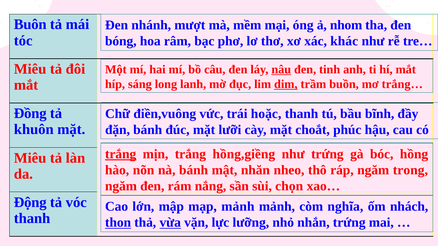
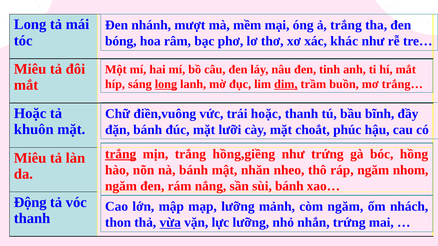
Buôn: Buôn -> Long (30, 25)
ả nhom: nhom -> trắng (346, 25)
nâu underline: present -> none (281, 70)
long underline: none -> present (166, 84)
Đồng: Đồng -> Hoặc (30, 114)
trong: trong -> nhom (411, 170)
sùi chọn: chọn -> bánh (289, 186)
mạp mảnh: mảnh -> lưỡng (238, 207)
còm nghĩa: nghĩa -> ngăm (345, 207)
thon underline: present -> none (118, 223)
